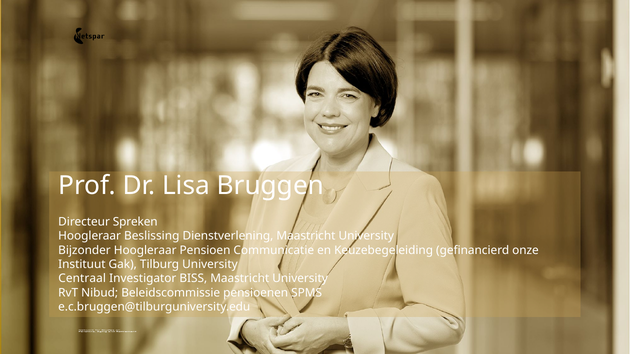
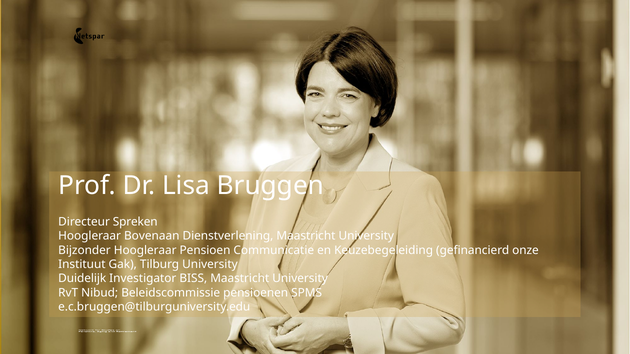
Beslissing: Beslissing -> Bovenaan (152, 236)
Centraal: Centraal -> Duidelijk (82, 279)
